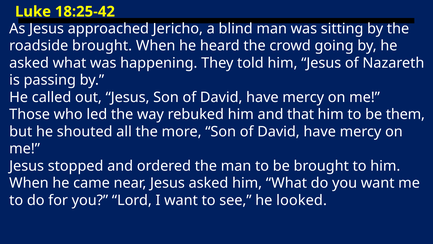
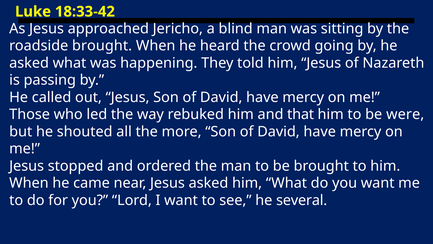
18:25-42: 18:25-42 -> 18:33-42 (85, 12)
them: them -> were (405, 114)
looked: looked -> several (302, 200)
